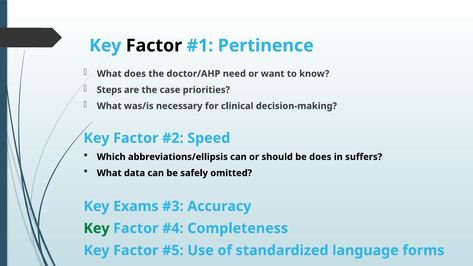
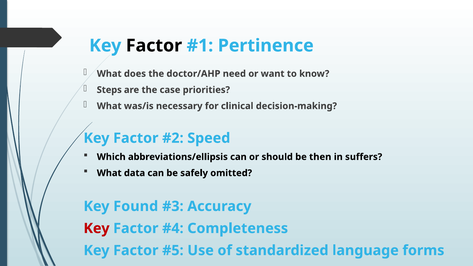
be does: does -> then (320, 157)
Exams: Exams -> Found (136, 206)
Key colour: green -> red (97, 228)
